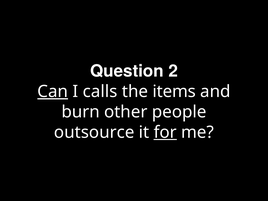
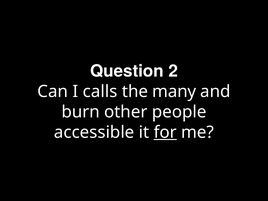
Can underline: present -> none (53, 92)
items: items -> many (174, 92)
outsource: outsource -> accessible (94, 132)
